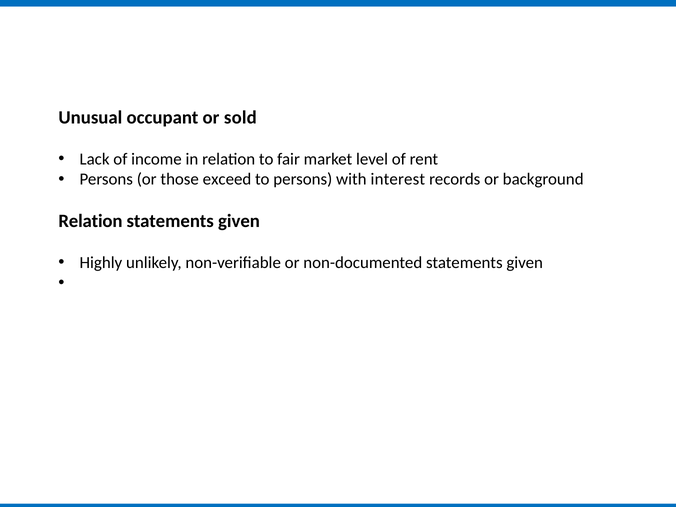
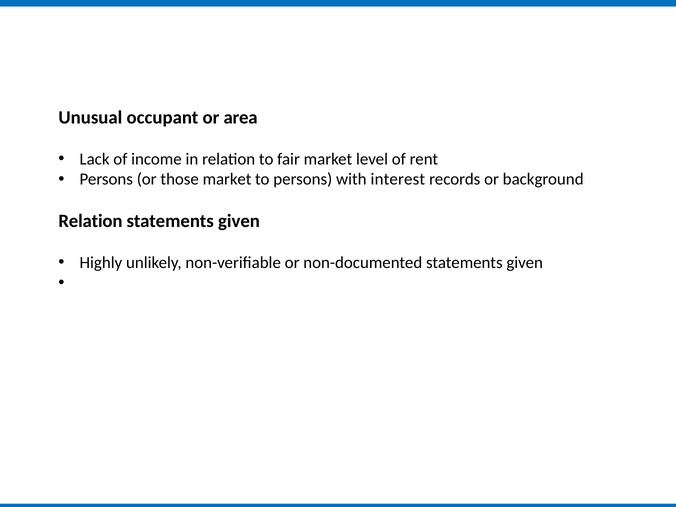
sold: sold -> area (241, 118)
those exceed: exceed -> market (227, 179)
